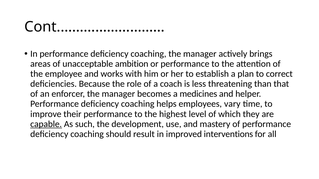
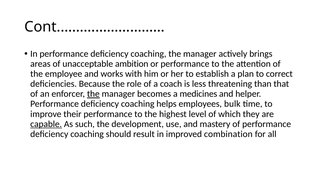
the underline: none -> present (93, 94)
vary: vary -> bulk (232, 104)
interventions: interventions -> combination (228, 134)
